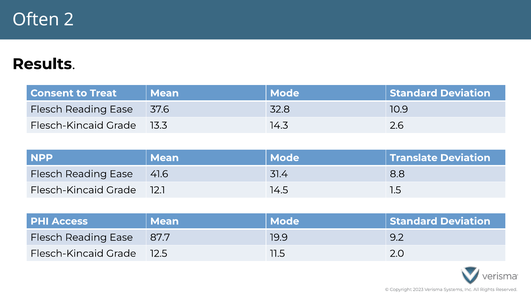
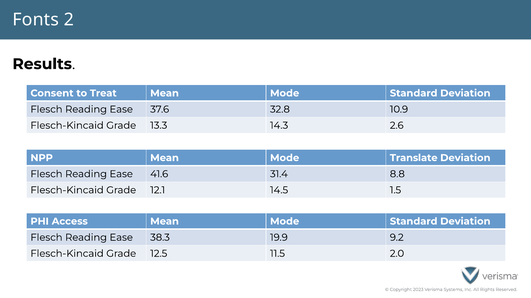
Often: Often -> Fonts (36, 20)
87.7: 87.7 -> 38.3 (160, 238)
